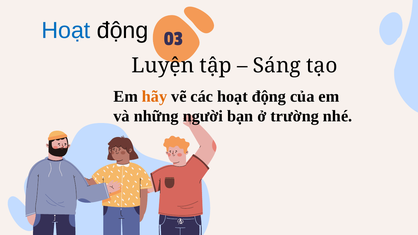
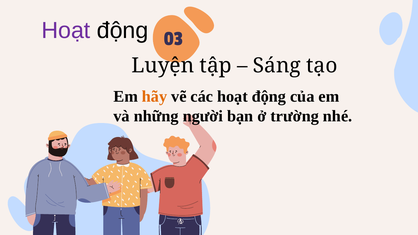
Hoạt colour: blue -> purple (66, 31)
